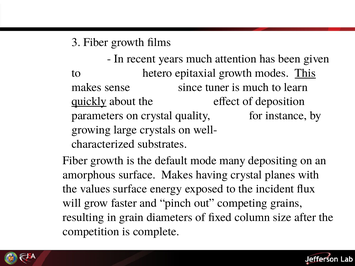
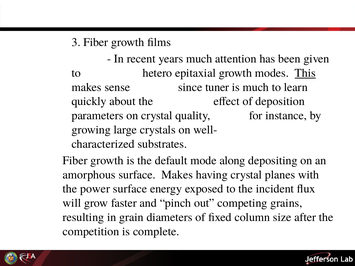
quickly underline: present -> none (89, 101)
many: many -> along (232, 161)
values: values -> power (95, 189)
